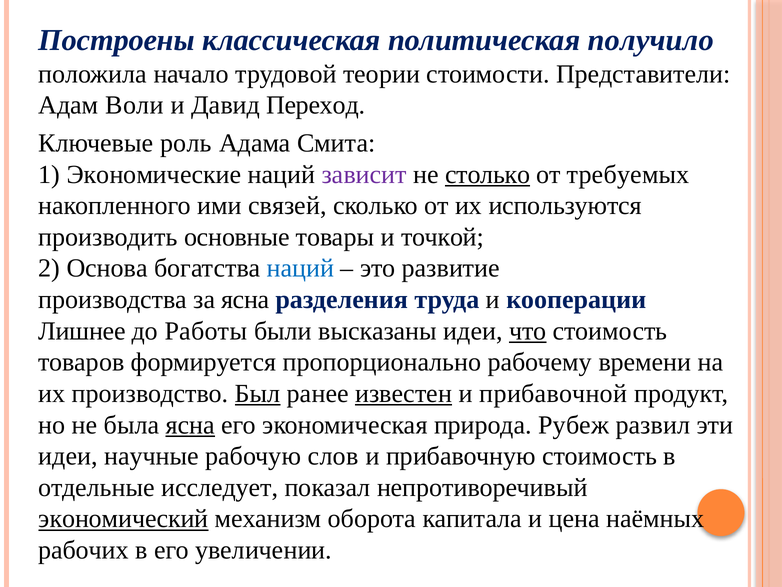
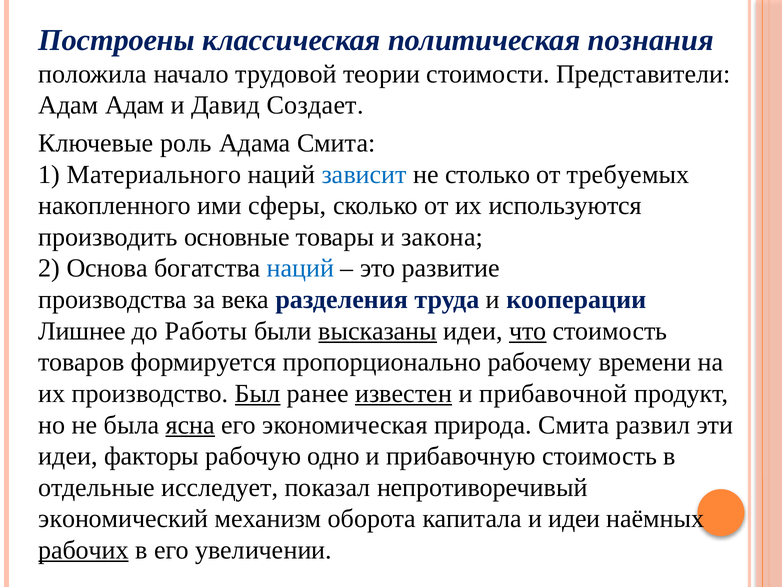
получило: получило -> познания (651, 40)
Адам Воли: Воли -> Адам (135, 105)
Переход: Переход -> Создает (315, 105)
Экономические: Экономические -> Материального (154, 174)
зависит colour: purple -> blue (364, 174)
столько underline: present -> none (488, 174)
связей: связей -> сферы (287, 206)
точкой: точкой -> закона (442, 237)
за ясна: ясна -> века (245, 299)
высказаны underline: none -> present (378, 331)
природа Рубеж: Рубеж -> Смита (574, 425)
научные: научные -> факторы (152, 456)
слов: слов -> одно (333, 456)
экономический underline: present -> none (123, 518)
и цена: цена -> идеи (574, 518)
рабочих underline: none -> present (84, 550)
